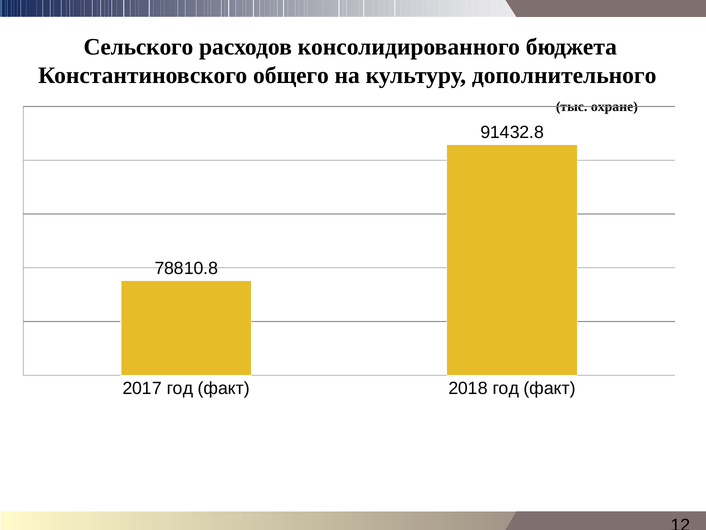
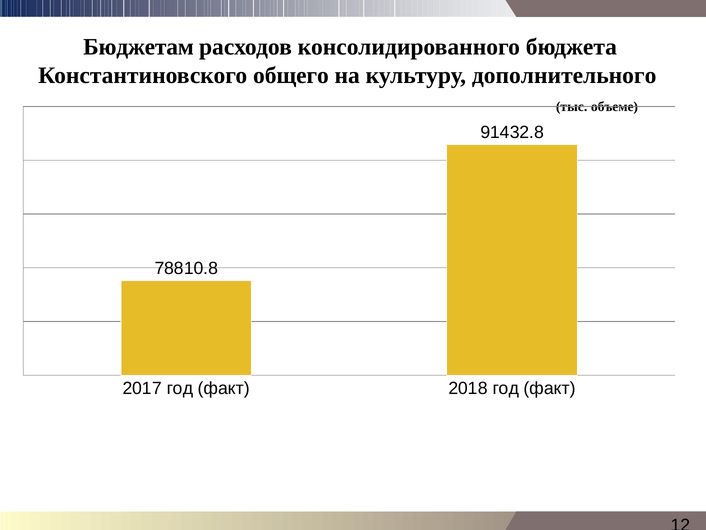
Сельского: Сельского -> Бюджетам (139, 47)
охране: охране -> объеме (614, 107)
